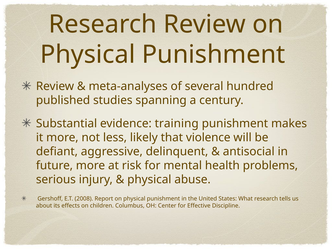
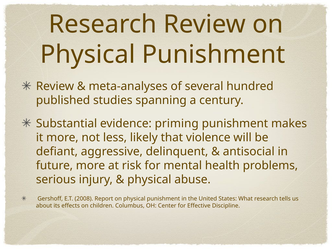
training: training -> priming (177, 123)
